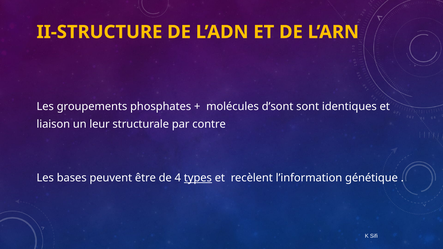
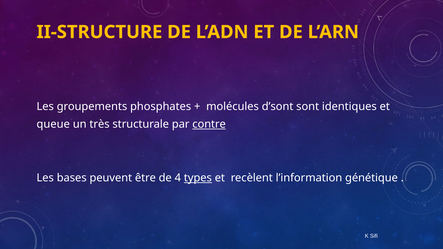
liaison: liaison -> queue (53, 124)
leur: leur -> très (100, 124)
contre underline: none -> present (209, 124)
